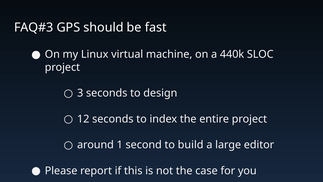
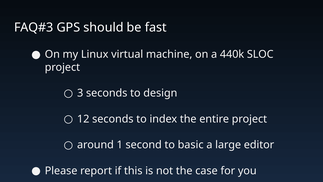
build: build -> basic (191, 145)
